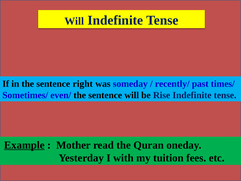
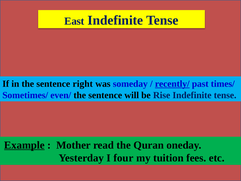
Will: Will -> East (74, 21)
recently/ underline: none -> present (172, 84)
with: with -> four (123, 158)
